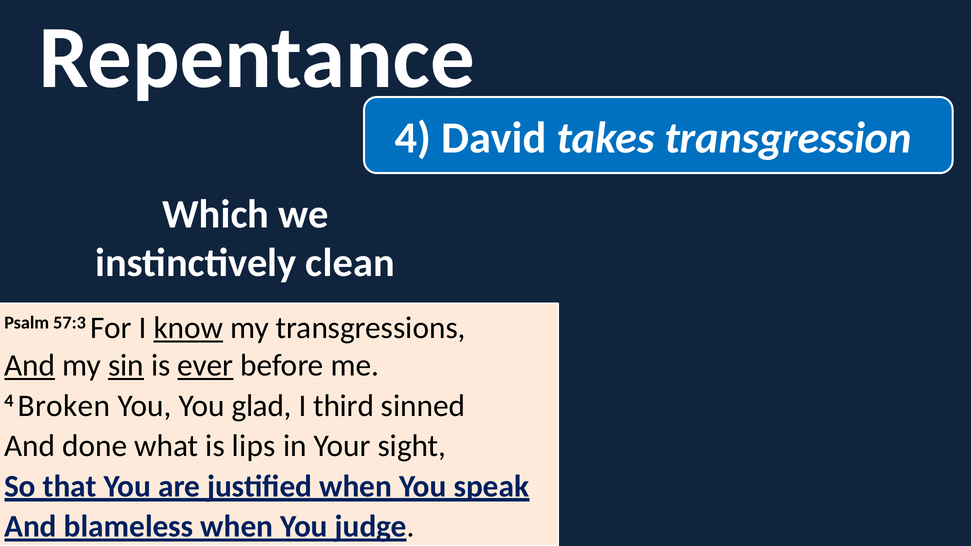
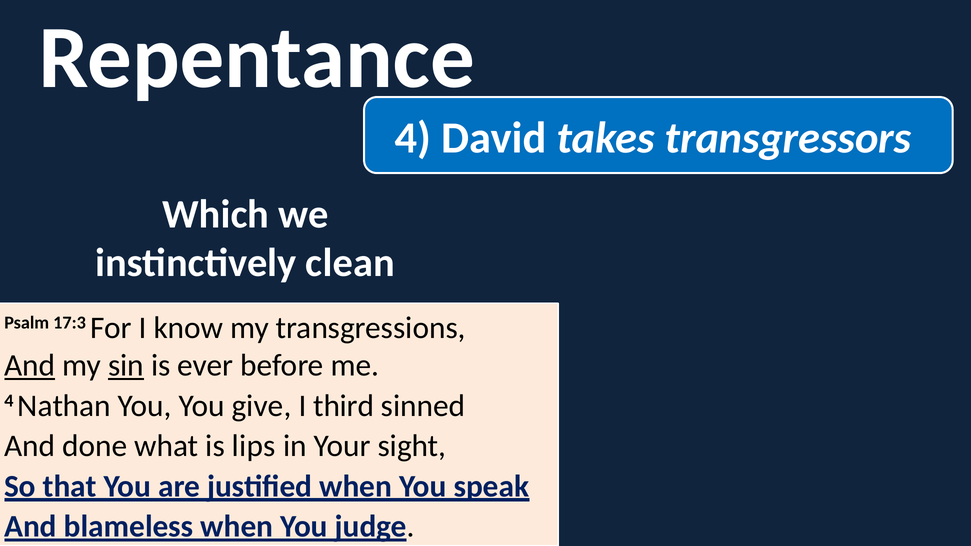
transgression: transgression -> transgressors (788, 138)
57:3: 57:3 -> 17:3 (70, 323)
know underline: present -> none (188, 328)
ever underline: present -> none (205, 366)
Broken: Broken -> Nathan (64, 406)
glad: glad -> give (262, 406)
